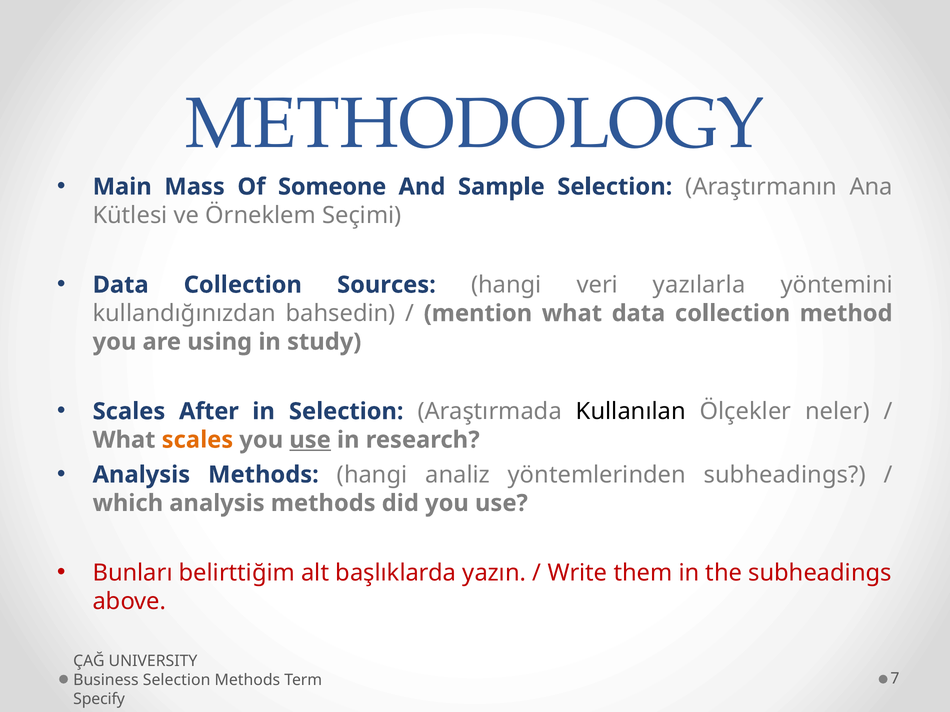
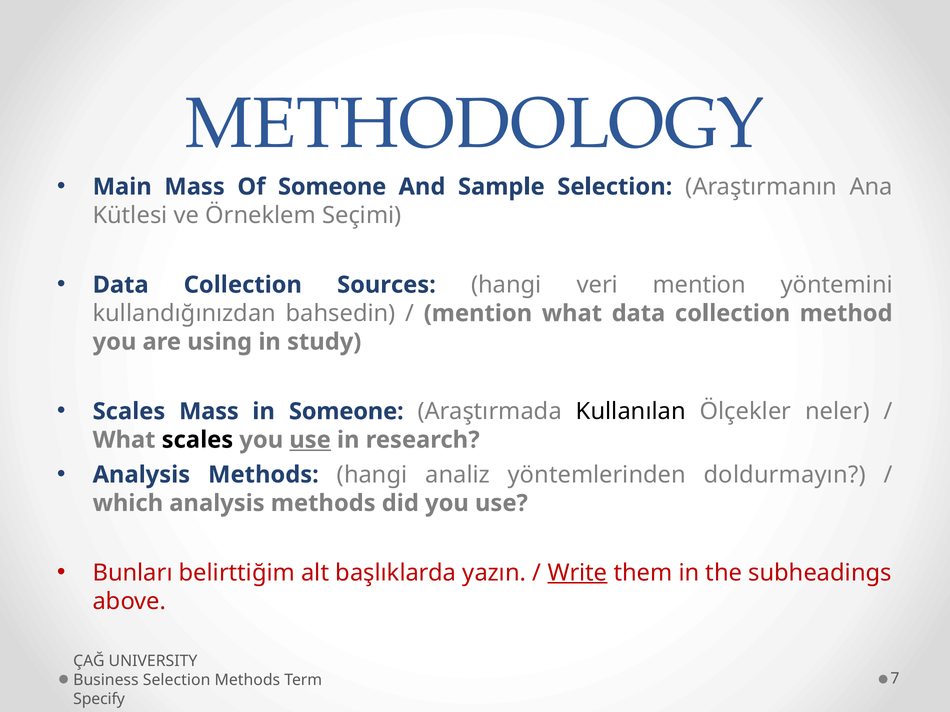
veri yazılarla: yazılarla -> mention (699, 285)
Scales After: After -> Mass (209, 412)
in Selection: Selection -> Someone (346, 412)
scales colour: orange -> black (197, 440)
yöntemlerinden subheadings: subheadings -> doldurmayın (785, 475)
Write underline: none -> present (578, 573)
